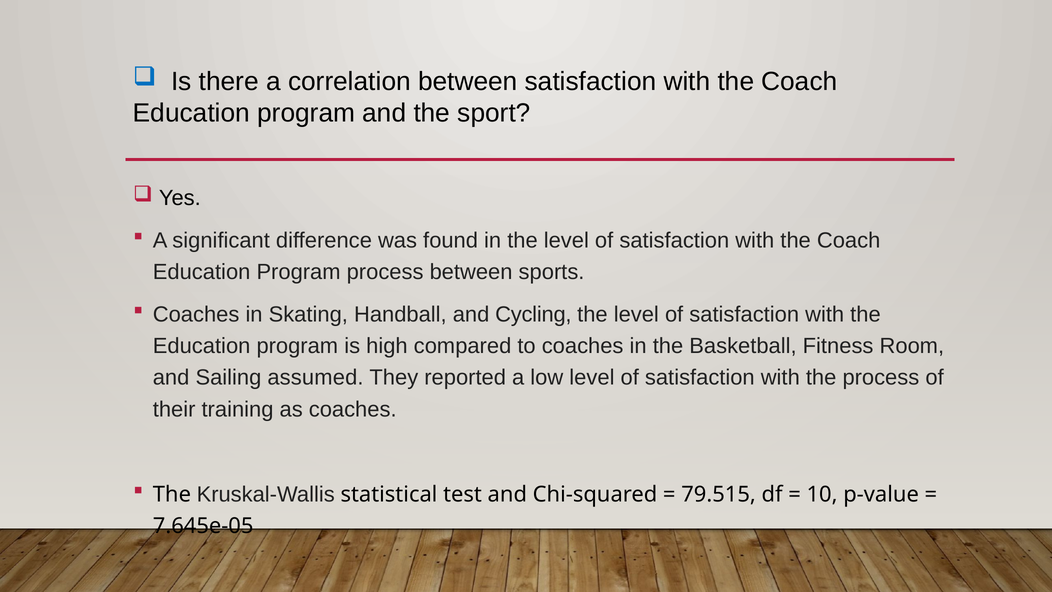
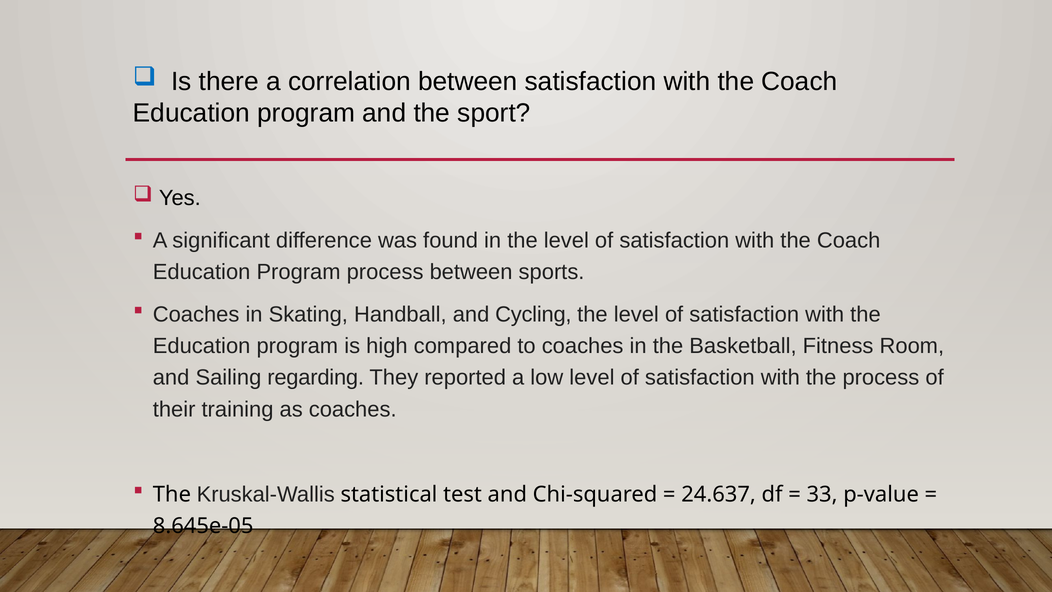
assumed: assumed -> regarding (316, 378)
79.515: 79.515 -> 24.637 (719, 494)
10: 10 -> 33 (822, 494)
7.645e-05: 7.645e-05 -> 8.645e-05 (203, 526)
